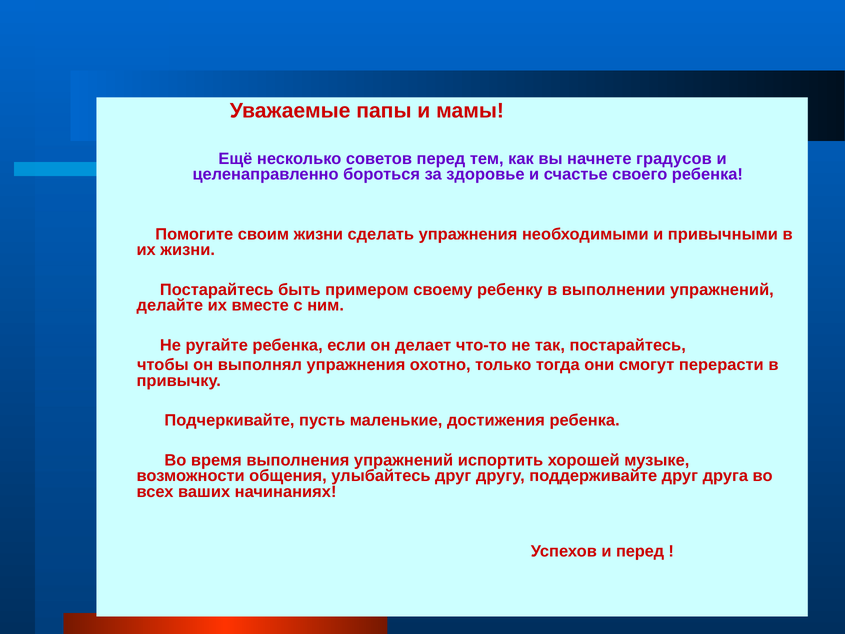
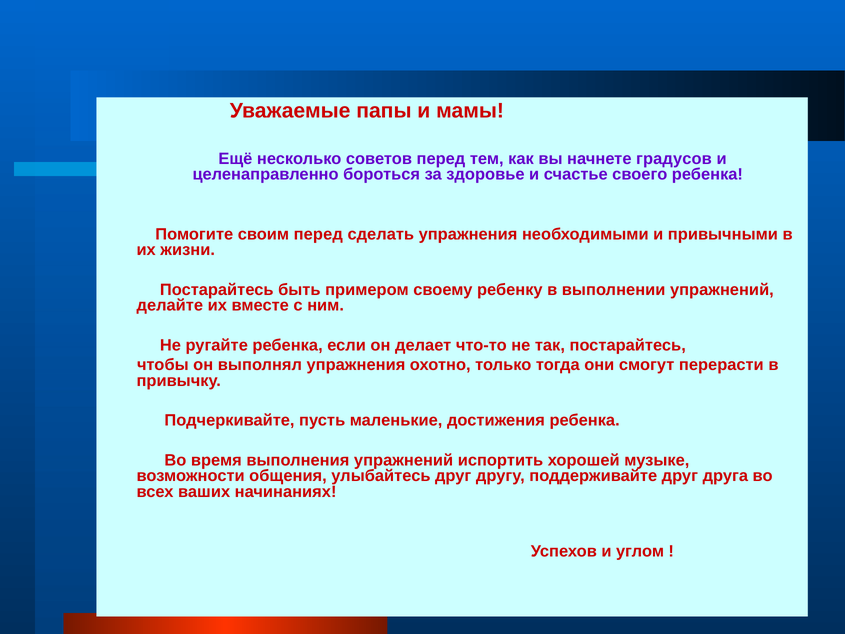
своим жизни: жизни -> перед (318, 234)
и перед: перед -> углом (640, 551)
